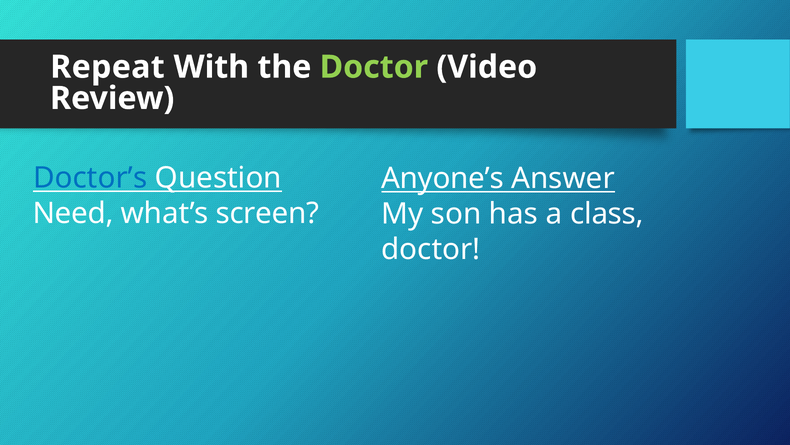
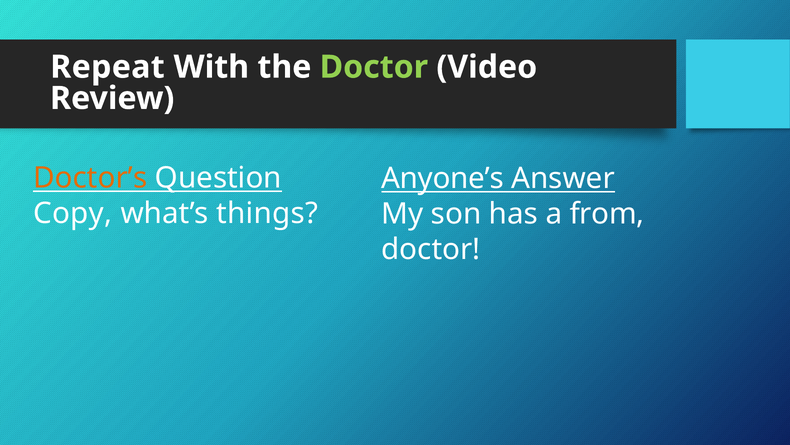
Doctor’s colour: blue -> orange (90, 178)
Need: Need -> Copy (73, 213)
screen: screen -> things (267, 213)
class: class -> from (607, 214)
